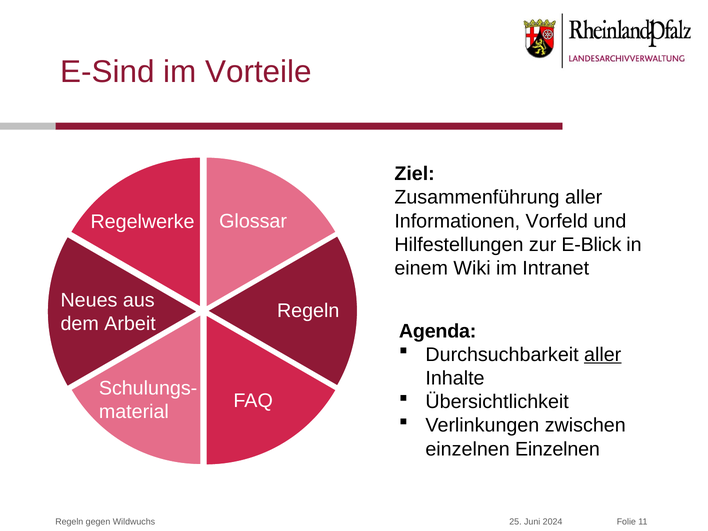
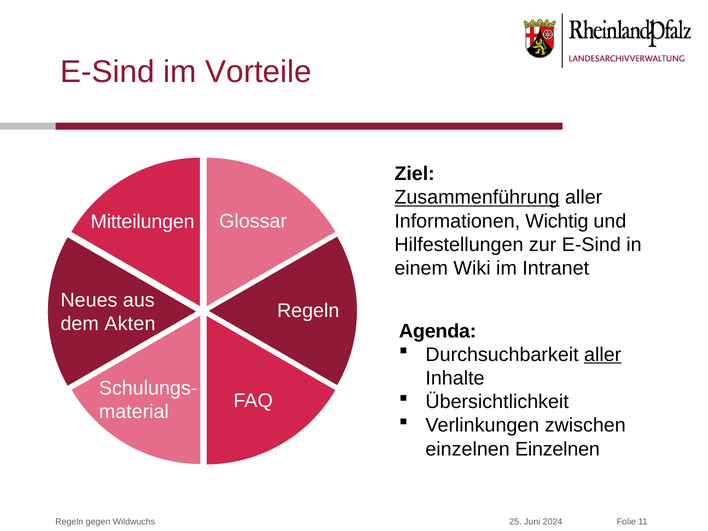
Zusammenführung underline: none -> present (477, 197)
Vorfeld: Vorfeld -> Wichtig (557, 221)
Regelwerke: Regelwerke -> Mitteilungen (143, 222)
zur E-Blick: E-Blick -> E-Sind (591, 245)
Arbeit: Arbeit -> Akten (130, 324)
